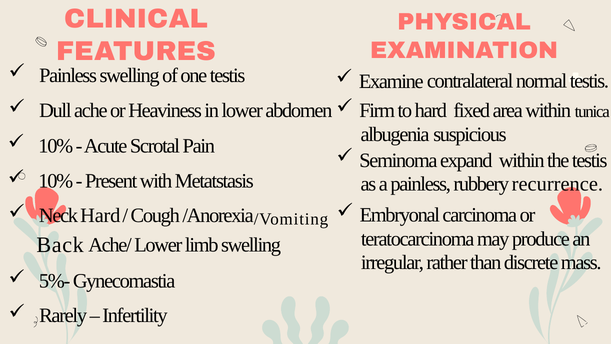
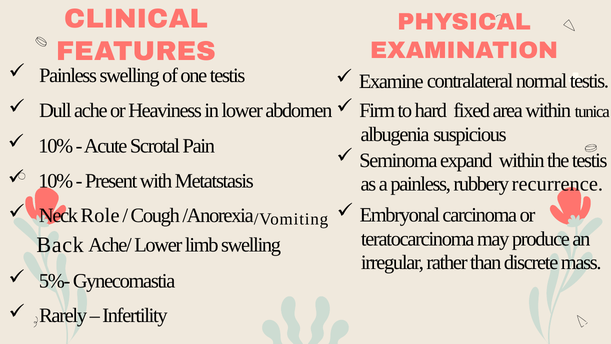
Neck Hard: Hard -> Role (100, 216)
